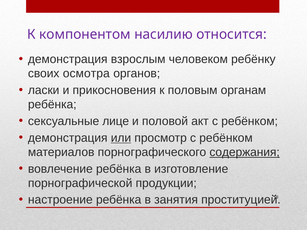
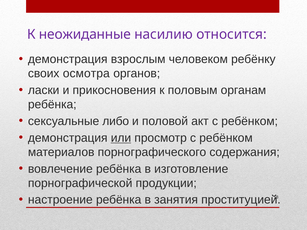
компонентом: компонентом -> неожиданные (85, 34)
лице: лице -> либо (116, 121)
содержания underline: present -> none (245, 152)
